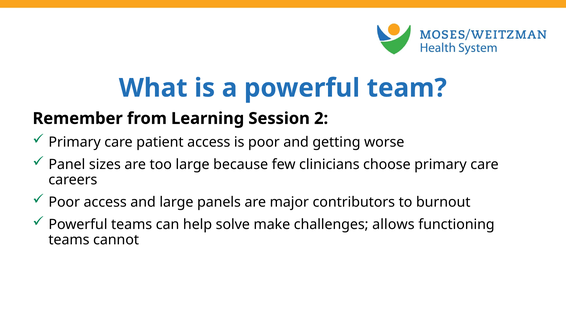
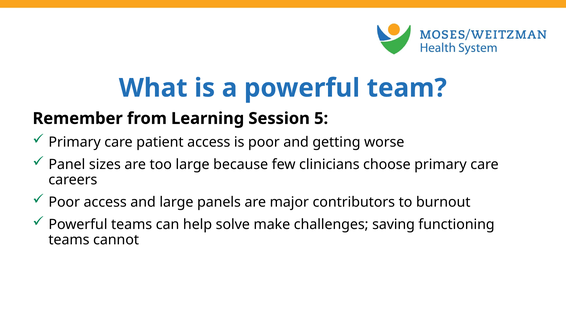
2: 2 -> 5 (321, 118)
allows: allows -> saving (394, 224)
